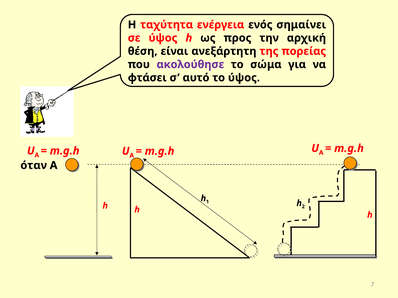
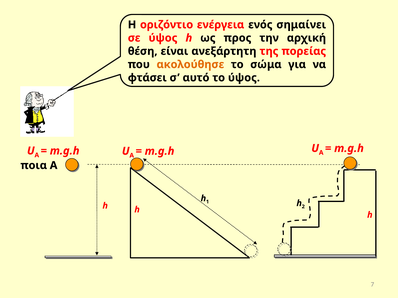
ταχύτητα: ταχύτητα -> οριζόντιο (167, 25)
ακολούθησε colour: purple -> orange (190, 65)
όταν: όταν -> ποια (34, 166)
